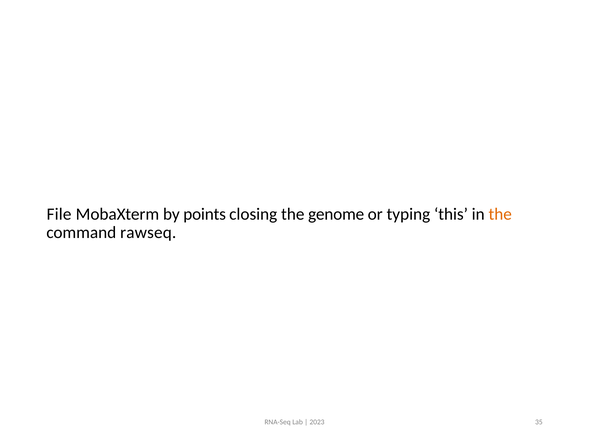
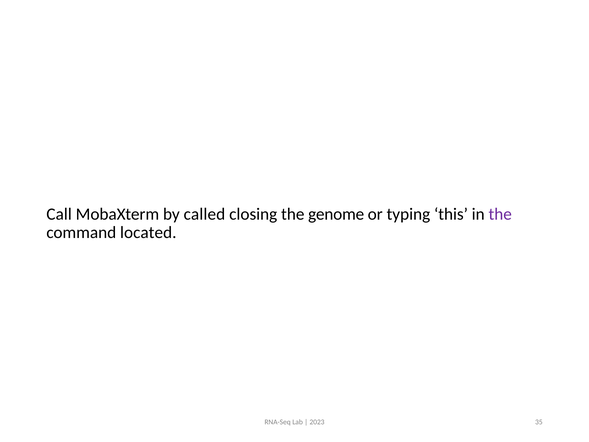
File: File -> Call (59, 214)
points: points -> called (204, 214)
the colour: orange -> purple (500, 214)
rawseq: rawseq -> located (148, 232)
